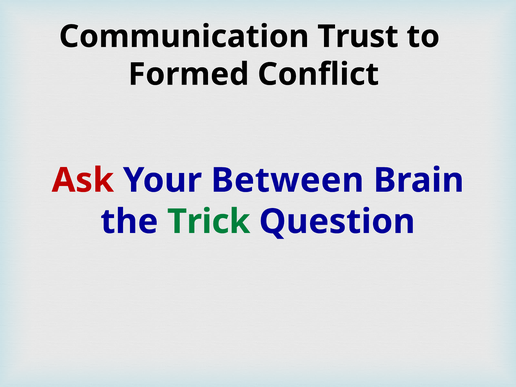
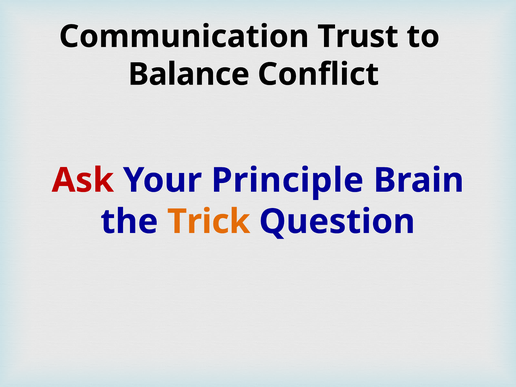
Formed: Formed -> Balance (189, 74)
Between: Between -> Principle (287, 180)
Trick colour: green -> orange (209, 222)
